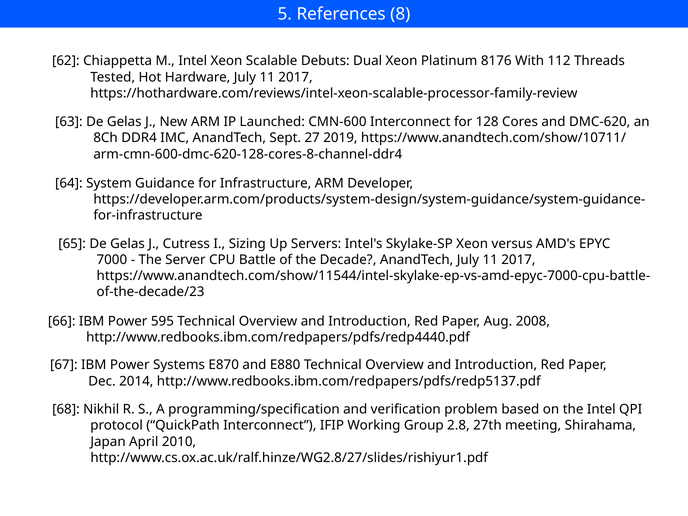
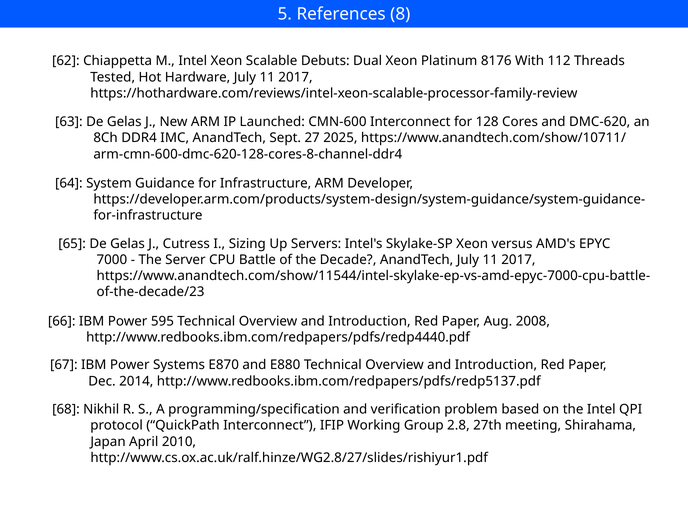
2019: 2019 -> 2025 (340, 138)
